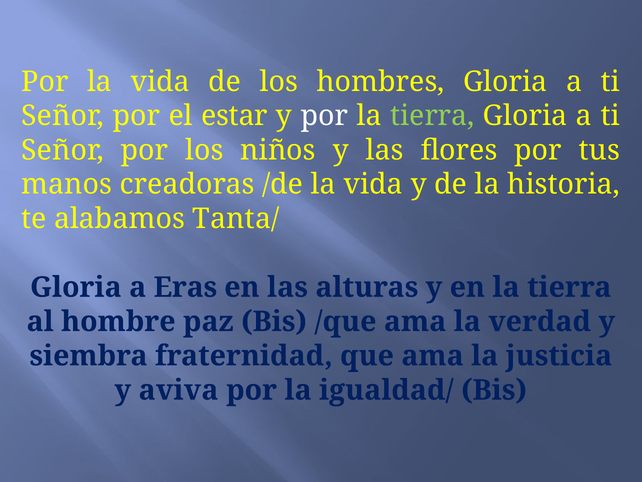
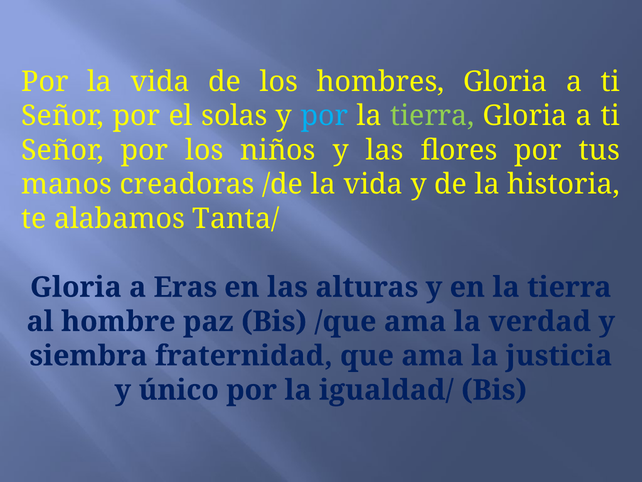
estar: estar -> solas (234, 116)
por colour: white -> light blue (324, 116)
aviva: aviva -> único (179, 390)
